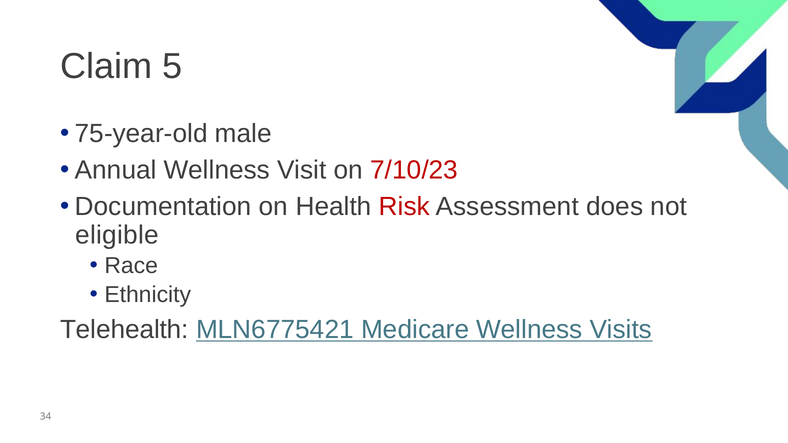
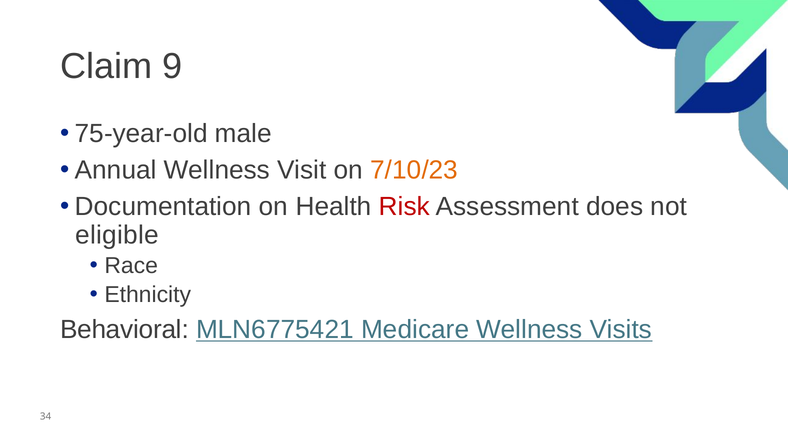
5: 5 -> 9 (172, 66)
7/10/23 colour: red -> orange (414, 170)
Telehealth: Telehealth -> Behavioral (124, 330)
